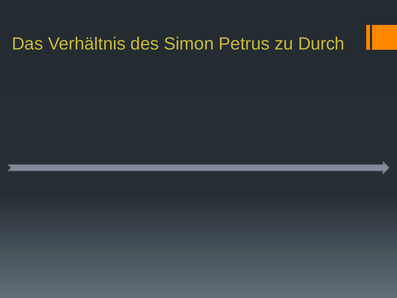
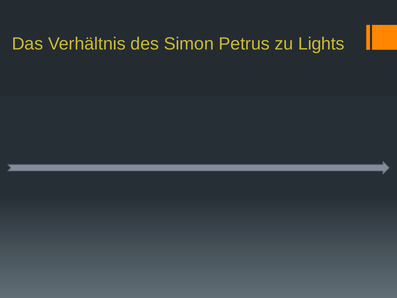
Durch: Durch -> Lights (321, 44)
